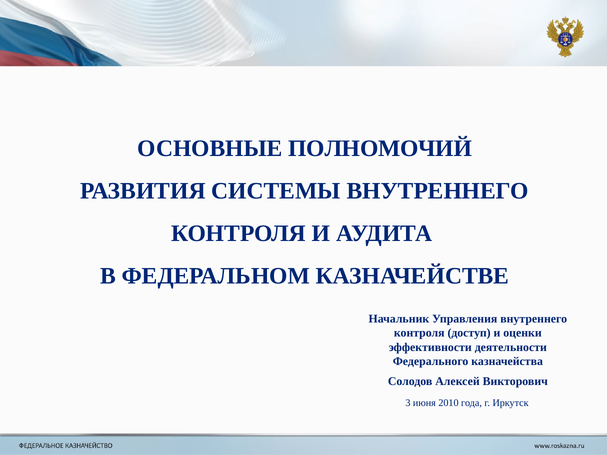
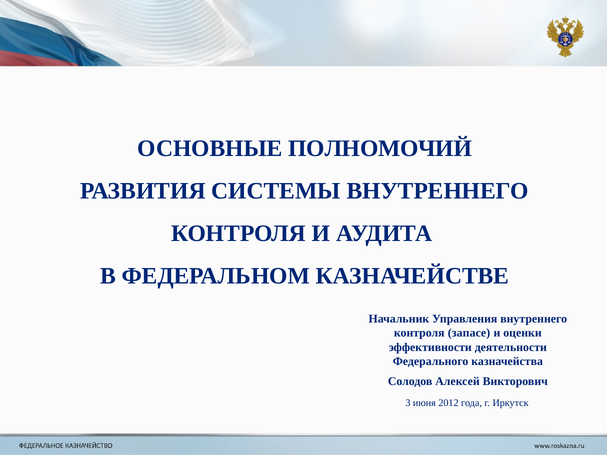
доступ: доступ -> запасе (469, 333)
2010: 2010 -> 2012 (448, 403)
